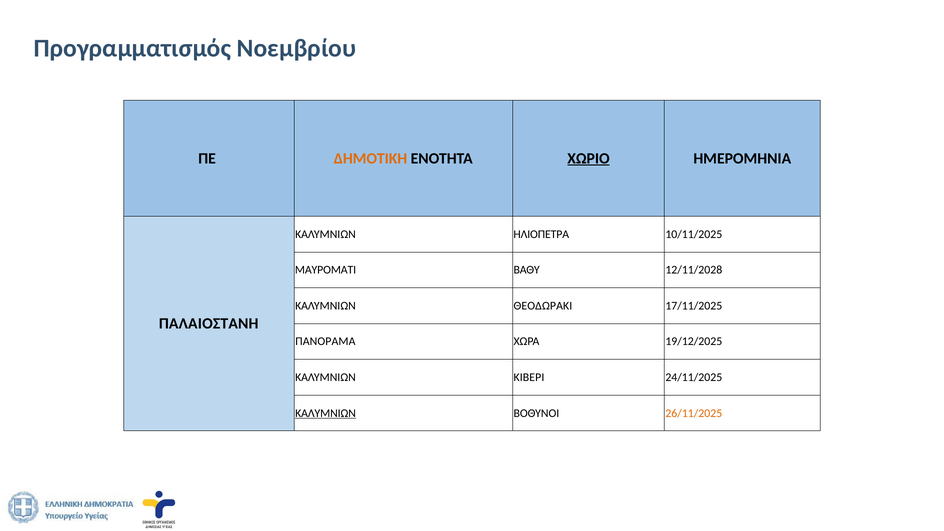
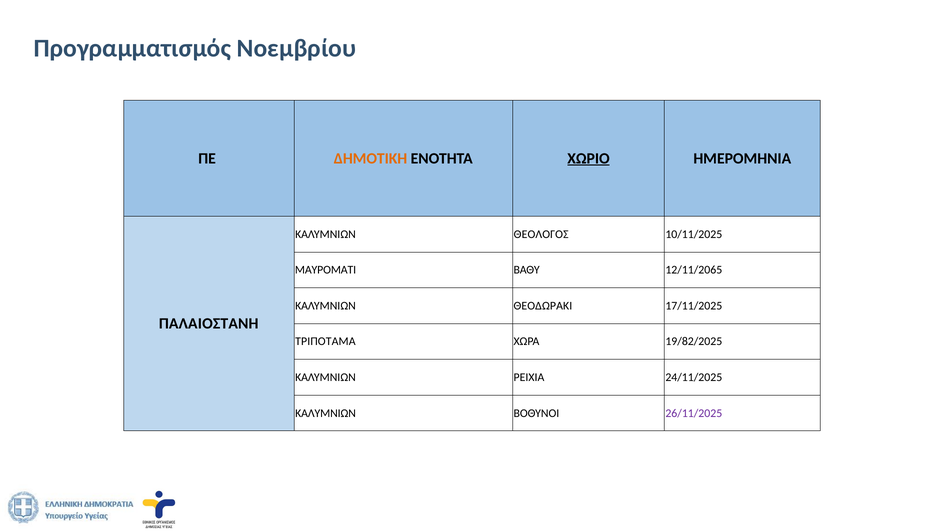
ΗΛΙΟΠΕΤΡΑ: ΗΛΙΟΠΕΤΡΑ -> ΘΕΟΛΟΓΟΣ (541, 234)
12/11/2028: 12/11/2028 -> 12/11/2065 (694, 270)
ΠΑΝΟΡΑΜΑ: ΠΑΝΟΡΑΜΑ -> ΤΡΙΠΟΤΑΜΑ (325, 342)
19/12/2025: 19/12/2025 -> 19/82/2025 (694, 342)
ΚΙΒΕΡΙ: ΚΙΒΕΡΙ -> ΡΕΙΧΙΑ (529, 377)
ΚΑΛΥΜΝΙΩΝ underline: present -> none (326, 413)
26/11/2025 colour: orange -> purple (694, 413)
